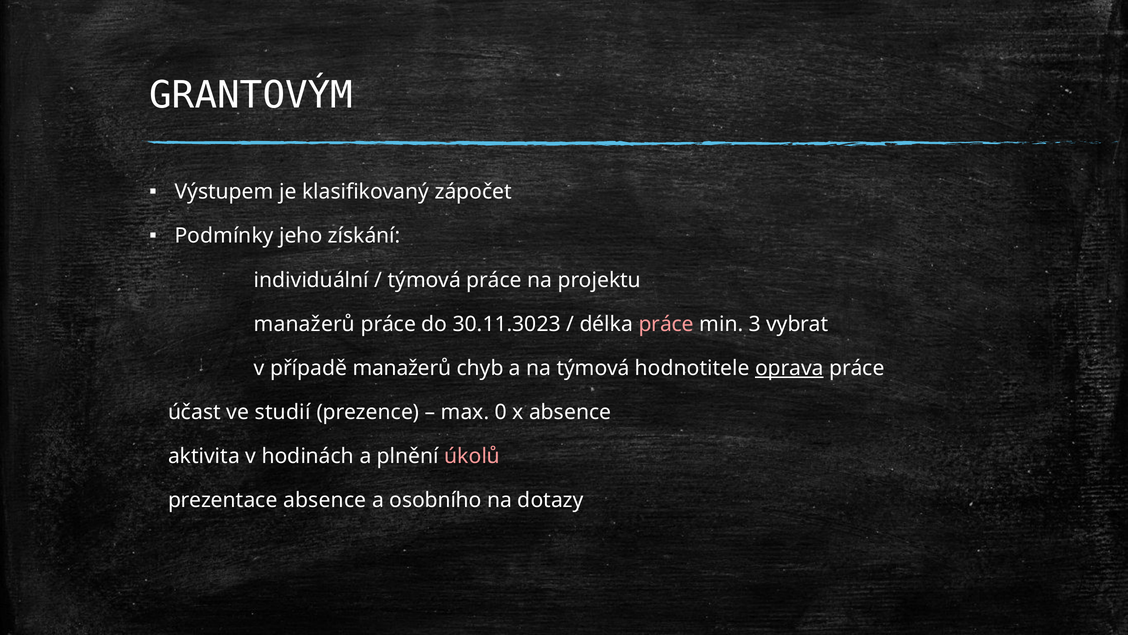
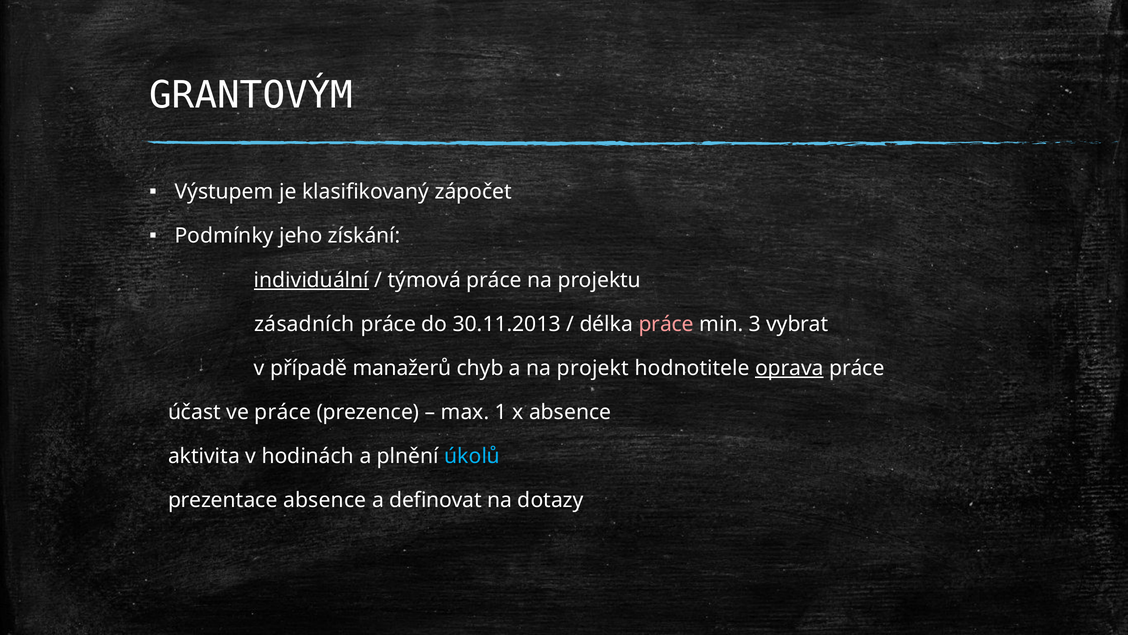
individuální underline: none -> present (311, 280)
manažerů: manažerů -> zásadních (304, 324)
30.11.3023: 30.11.3023 -> 30.11.2013 (507, 324)
na týmová: týmová -> projekt (593, 368)
ve studií: studií -> práce (283, 412)
0: 0 -> 1 (501, 412)
úkolů colour: pink -> light blue (472, 456)
osobního: osobního -> definovat (436, 500)
